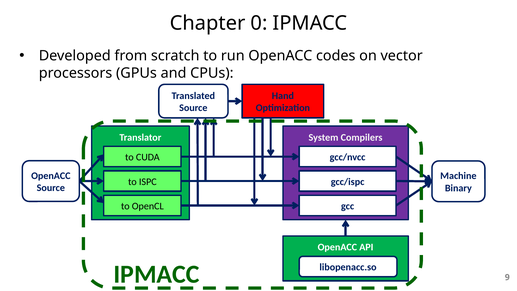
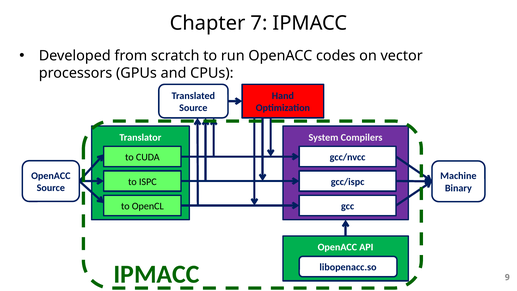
0: 0 -> 7 (259, 23)
